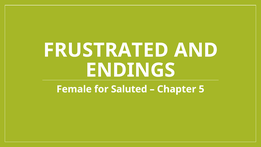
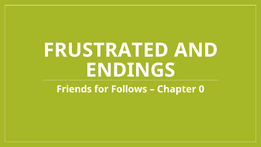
Female: Female -> Friends (74, 89)
Saluted: Saluted -> Follows (129, 89)
5: 5 -> 0 (201, 89)
